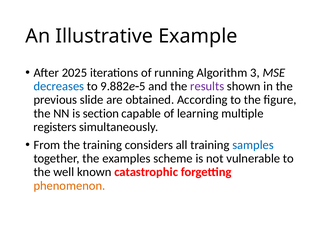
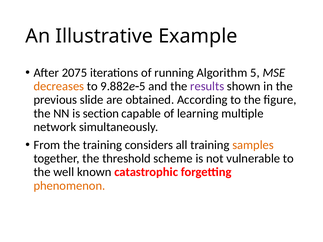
2025: 2025 -> 2075 (74, 73)
3: 3 -> 5 (255, 73)
decreases colour: blue -> orange (59, 86)
registers: registers -> network (55, 127)
samples colour: blue -> orange (253, 145)
examples: examples -> threshold (126, 159)
